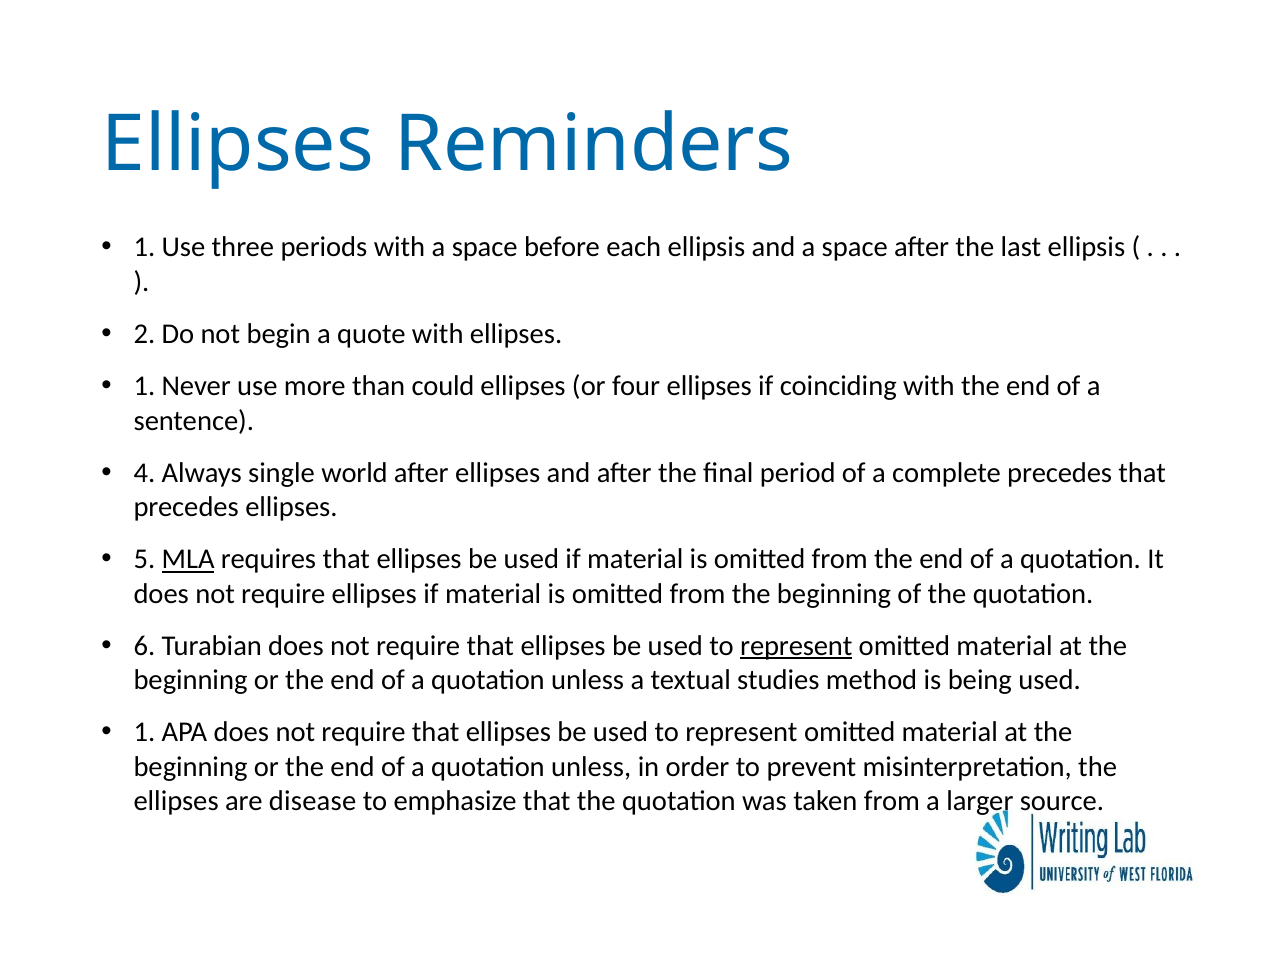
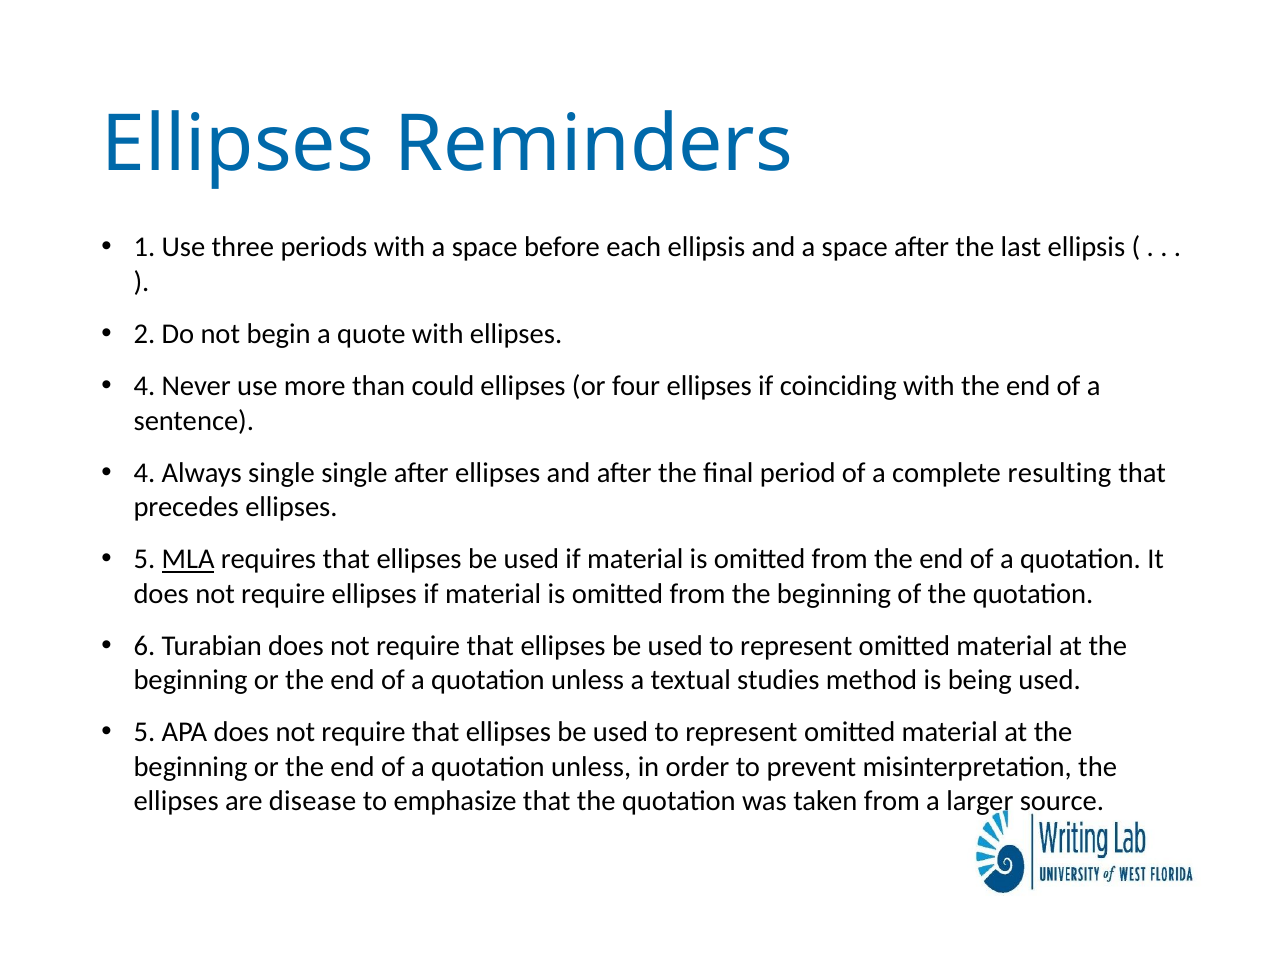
1: 1 -> 4 (144, 386)
single world: world -> single (354, 473)
complete precedes: precedes -> resulting (1059, 473)
represent underline: present -> none (796, 646)
1: 1 -> 5 (144, 733)
